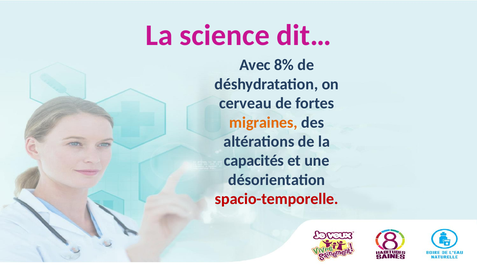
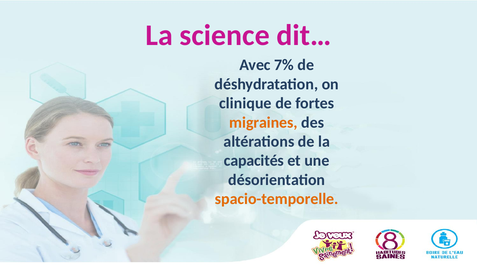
8%: 8% -> 7% (284, 65)
cerveau: cerveau -> clinique (245, 103)
spacio-temporelle colour: red -> orange (277, 198)
